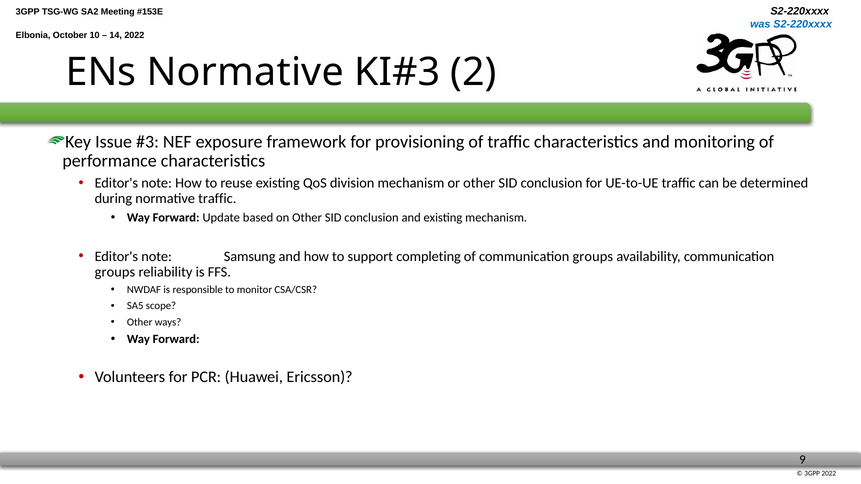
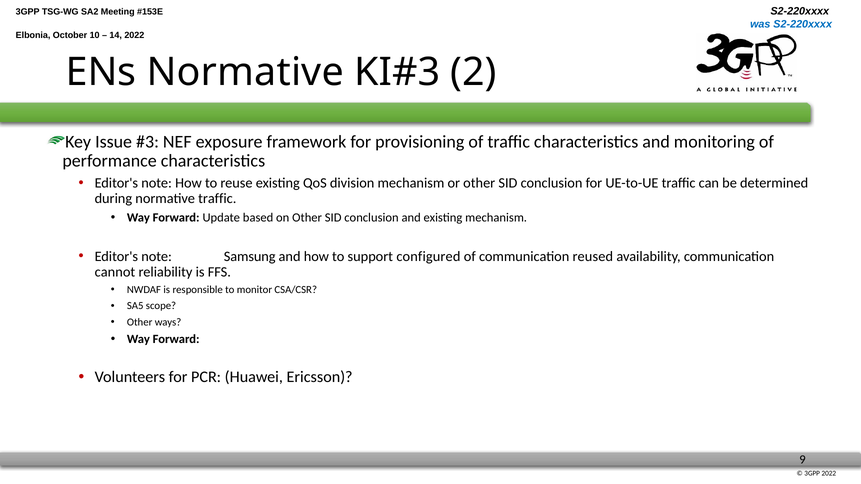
completing: completing -> configured (428, 256)
of communication groups: groups -> reused (593, 256)
groups: groups -> cannot (115, 272)
